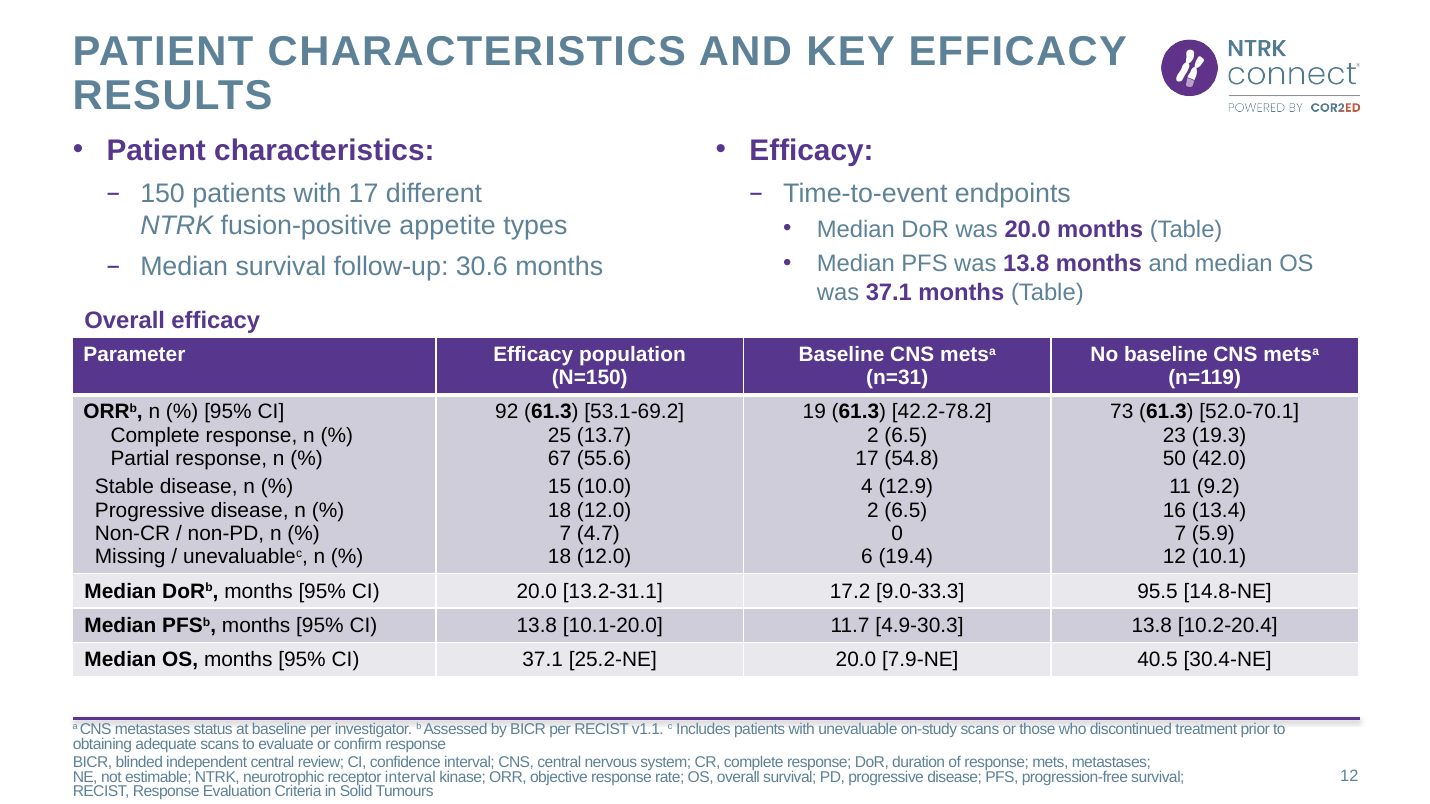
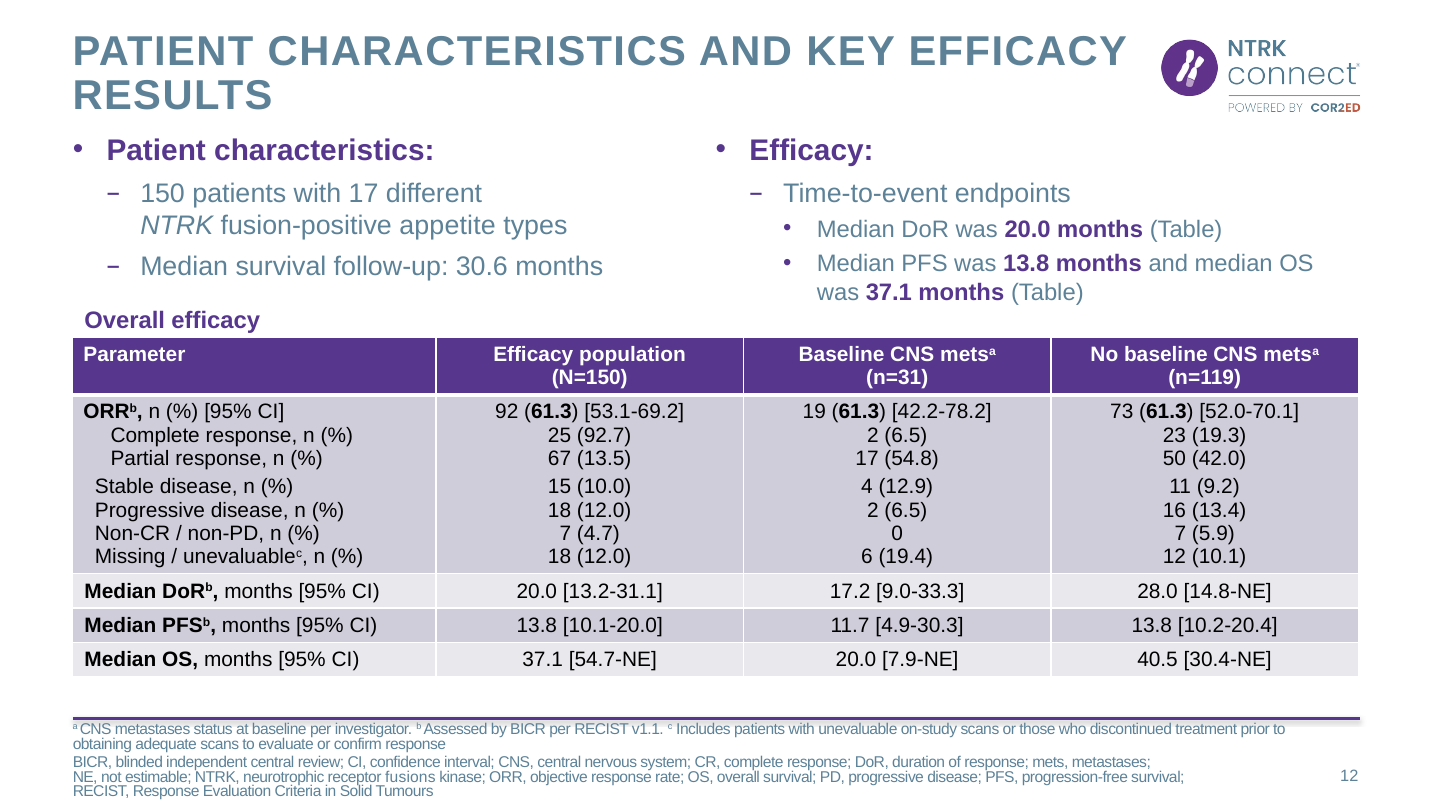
13.7: 13.7 -> 92.7 (604, 436)
55.6: 55.6 -> 13.5 (604, 459)
95.5: 95.5 -> 28.0 (1158, 592)
25.2-NE: 25.2-NE -> 54.7-NE (613, 660)
receptor interval: interval -> fusions (410, 777)
